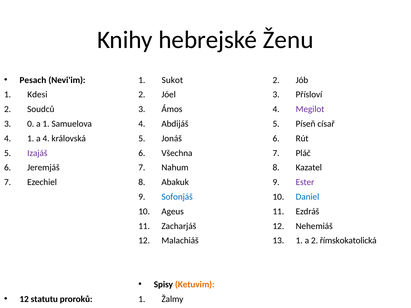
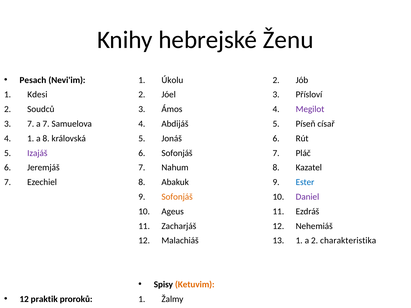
Sukot: Sukot -> Úkolu (172, 80)
0: 0 -> 7 (31, 124)
a 1: 1 -> 7 (46, 124)
a 4: 4 -> 8 (46, 139)
Všechna: Všechna -> Sofonjáš (177, 153)
Ester colour: purple -> blue (305, 182)
Sofonjáš colour: blue -> orange (177, 197)
Daniel colour: blue -> purple (307, 197)
římskokatolická: římskokatolická -> charakteristika (348, 241)
statutu: statutu -> praktik (44, 299)
